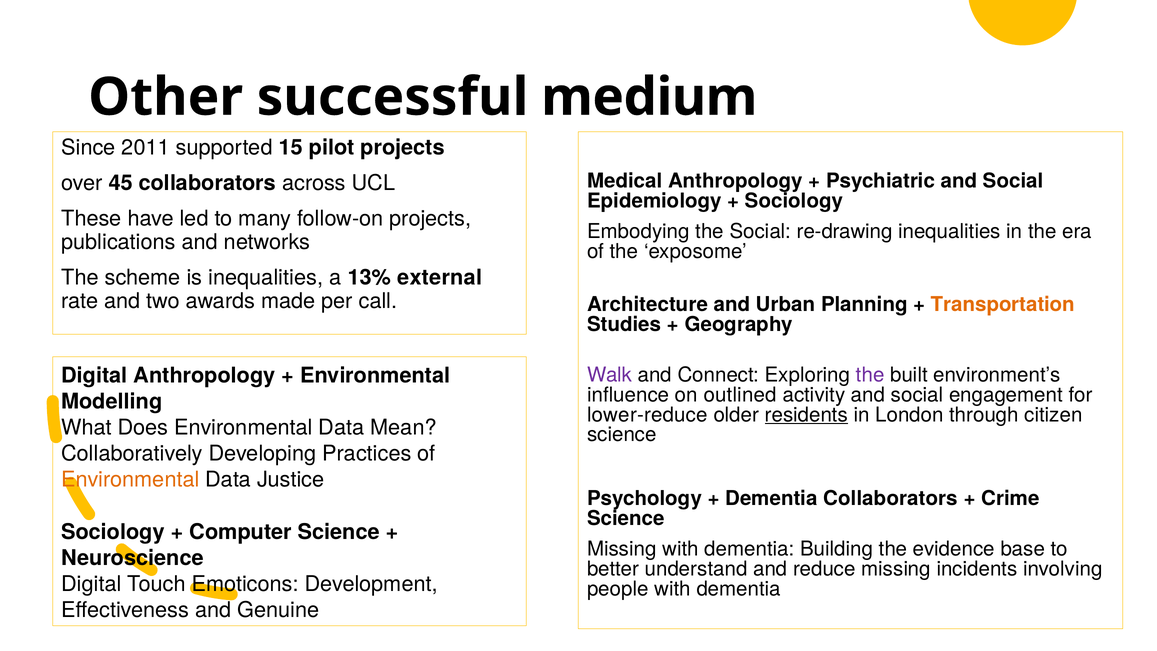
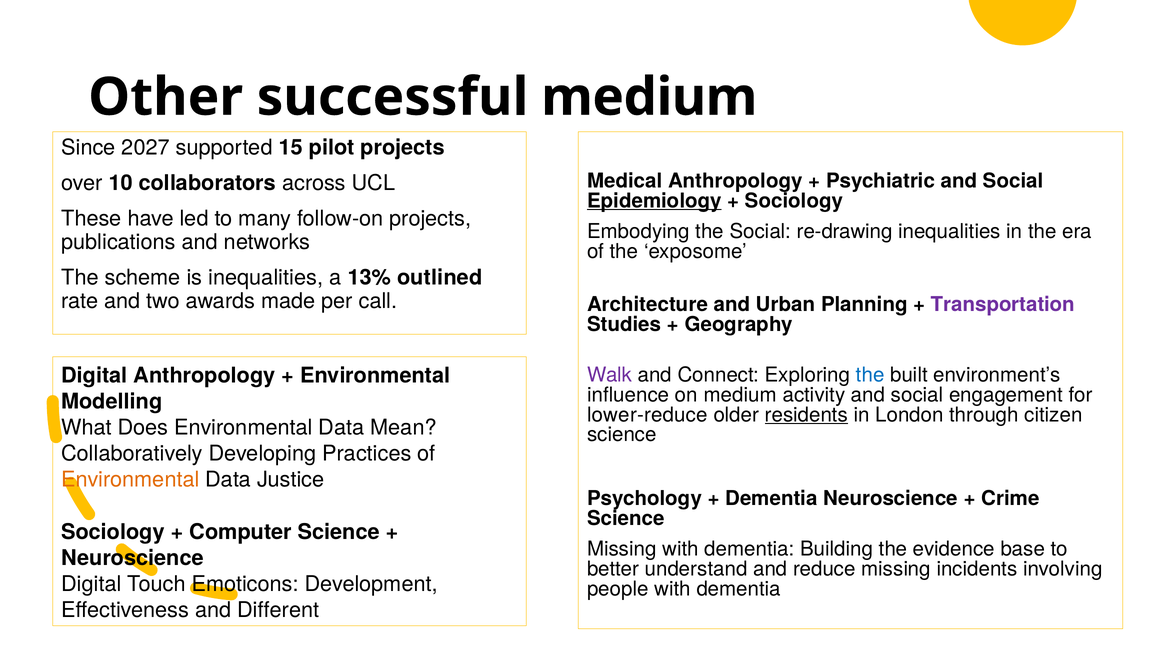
2011: 2011 -> 2027 (146, 148)
45: 45 -> 10 (121, 183)
Epidemiology underline: none -> present (654, 201)
external: external -> outlined (440, 278)
Transportation colour: orange -> purple (1003, 304)
the colour: purple -> blue (870, 375)
on outlined: outlined -> medium (740, 395)
Dementia Collaborators: Collaborators -> Neuroscience (891, 498)
Genuine: Genuine -> Different (278, 610)
